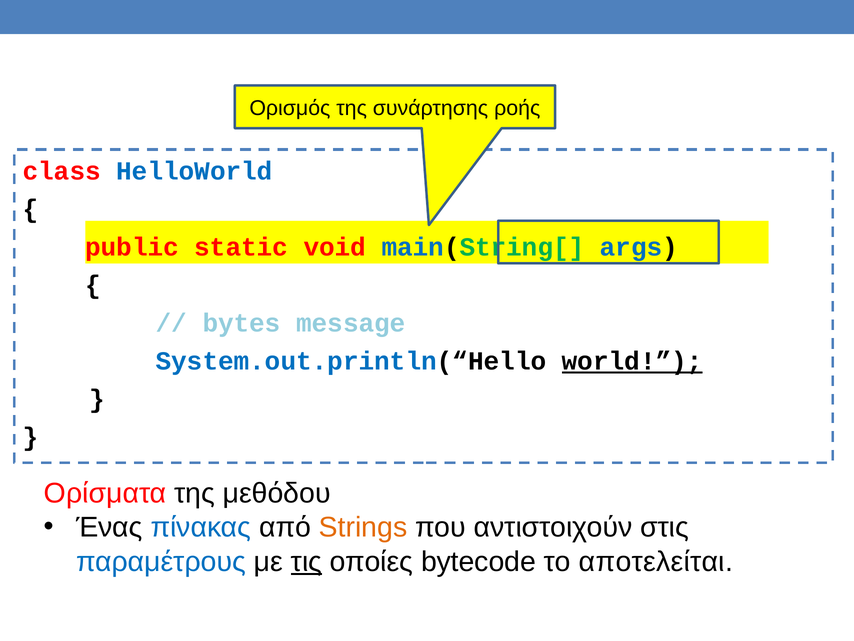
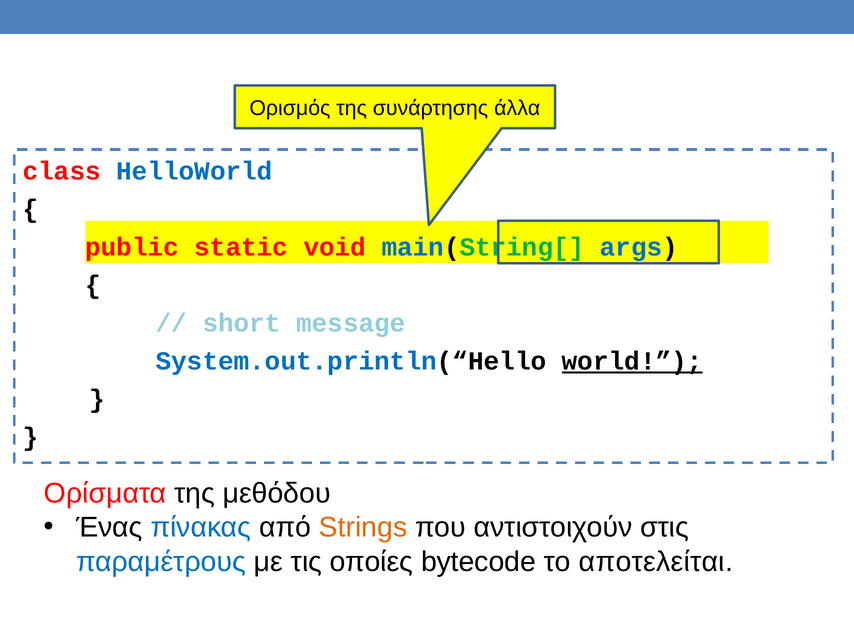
ροής: ροής -> άλλα (517, 108)
bytes: bytes -> short (242, 323)
τις underline: present -> none (306, 561)
